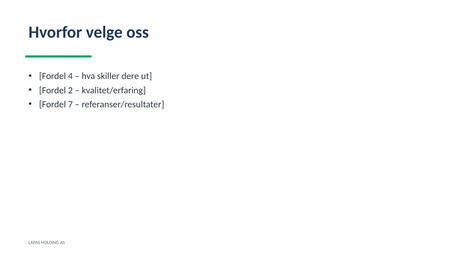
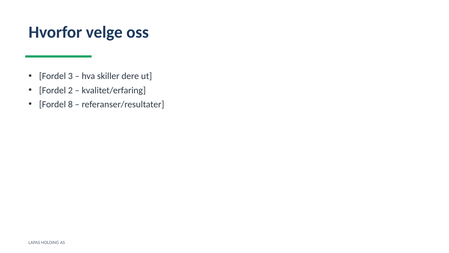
4: 4 -> 3 (70, 76)
7: 7 -> 8 (70, 104)
